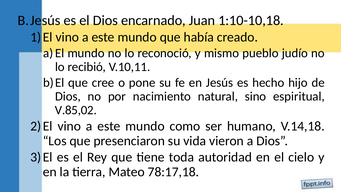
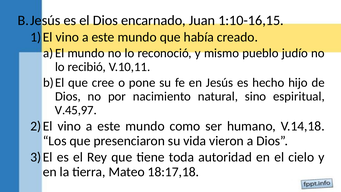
1:10-10,18: 1:10-10,18 -> 1:10-16,15 (251, 20)
V.85,02: V.85,02 -> V.45,97 (76, 110)
78:17,18: 78:17,18 -> 18:17,18 (173, 172)
